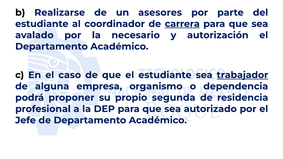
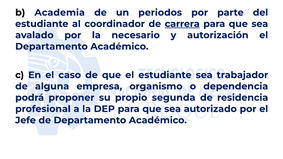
Realizarse: Realizarse -> Academia (60, 13)
asesores: asesores -> periodos (160, 13)
trabajador underline: present -> none (242, 75)
